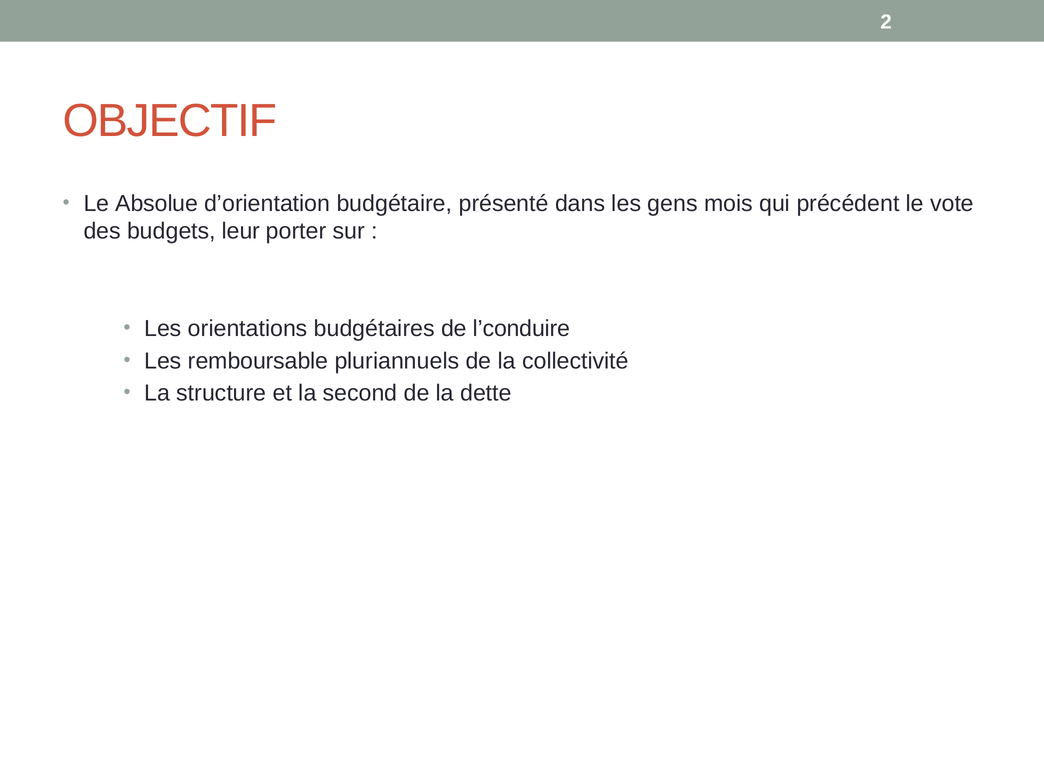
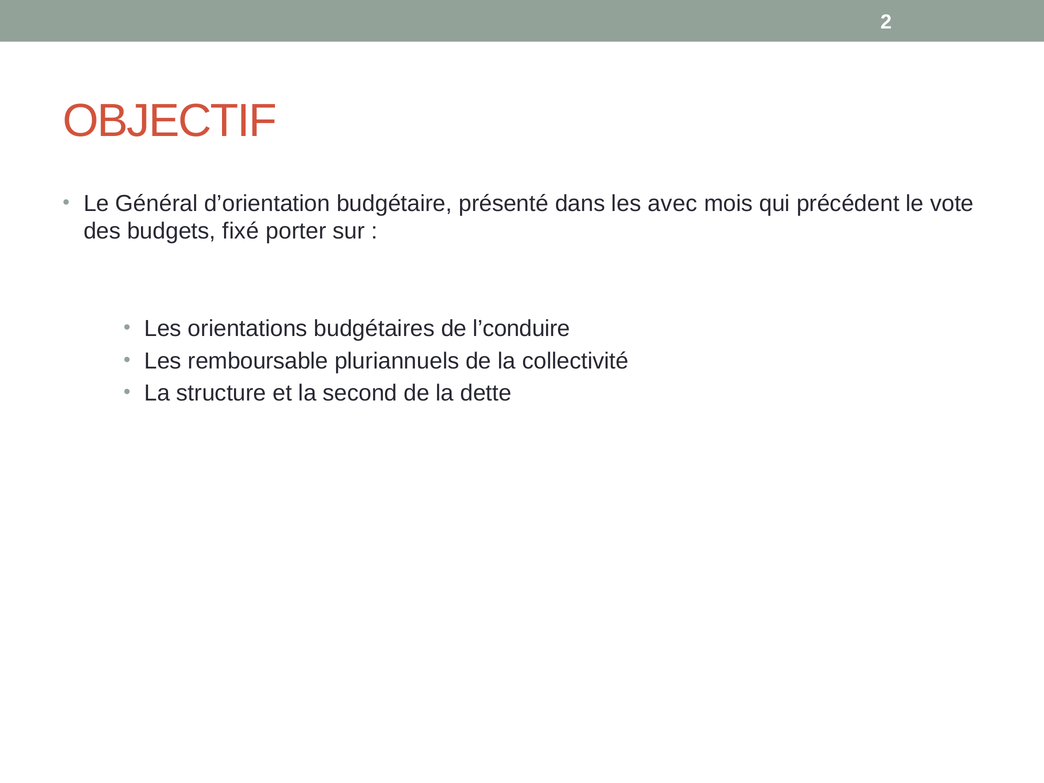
Absolue: Absolue -> Général (157, 203)
gens: gens -> avec (672, 203)
leur: leur -> fixé (241, 231)
